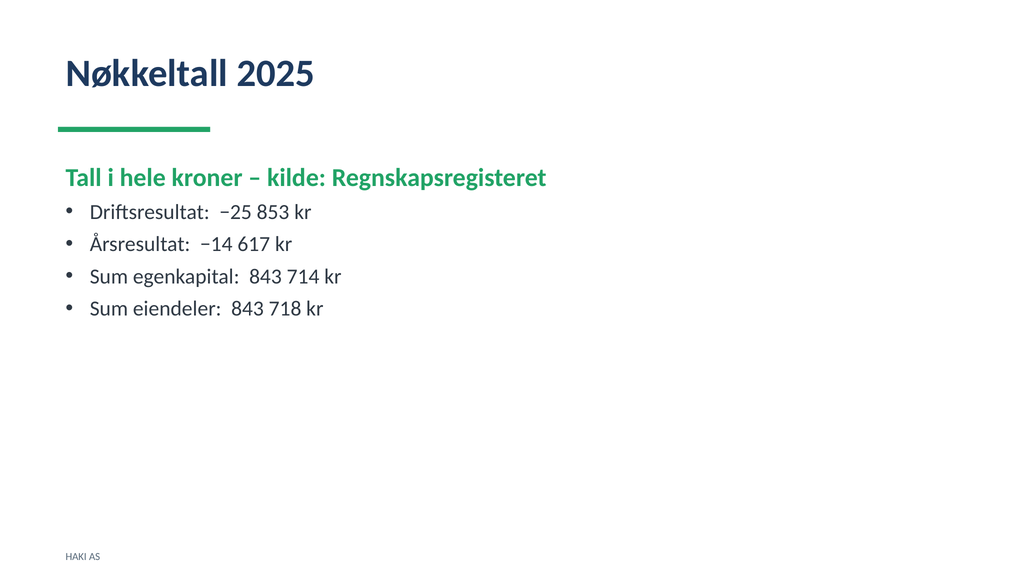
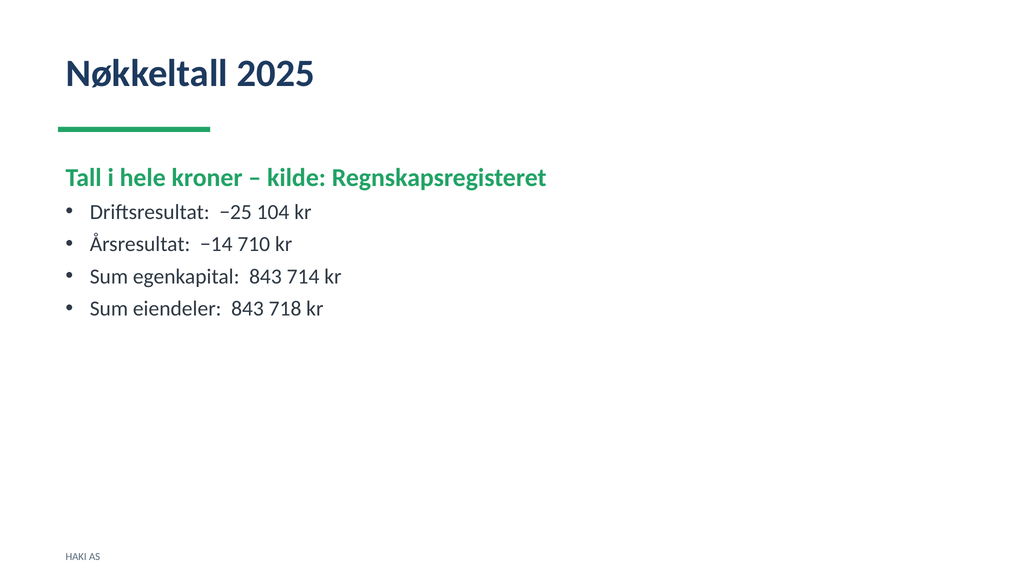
853: 853 -> 104 (273, 212)
617: 617 -> 710 (254, 244)
